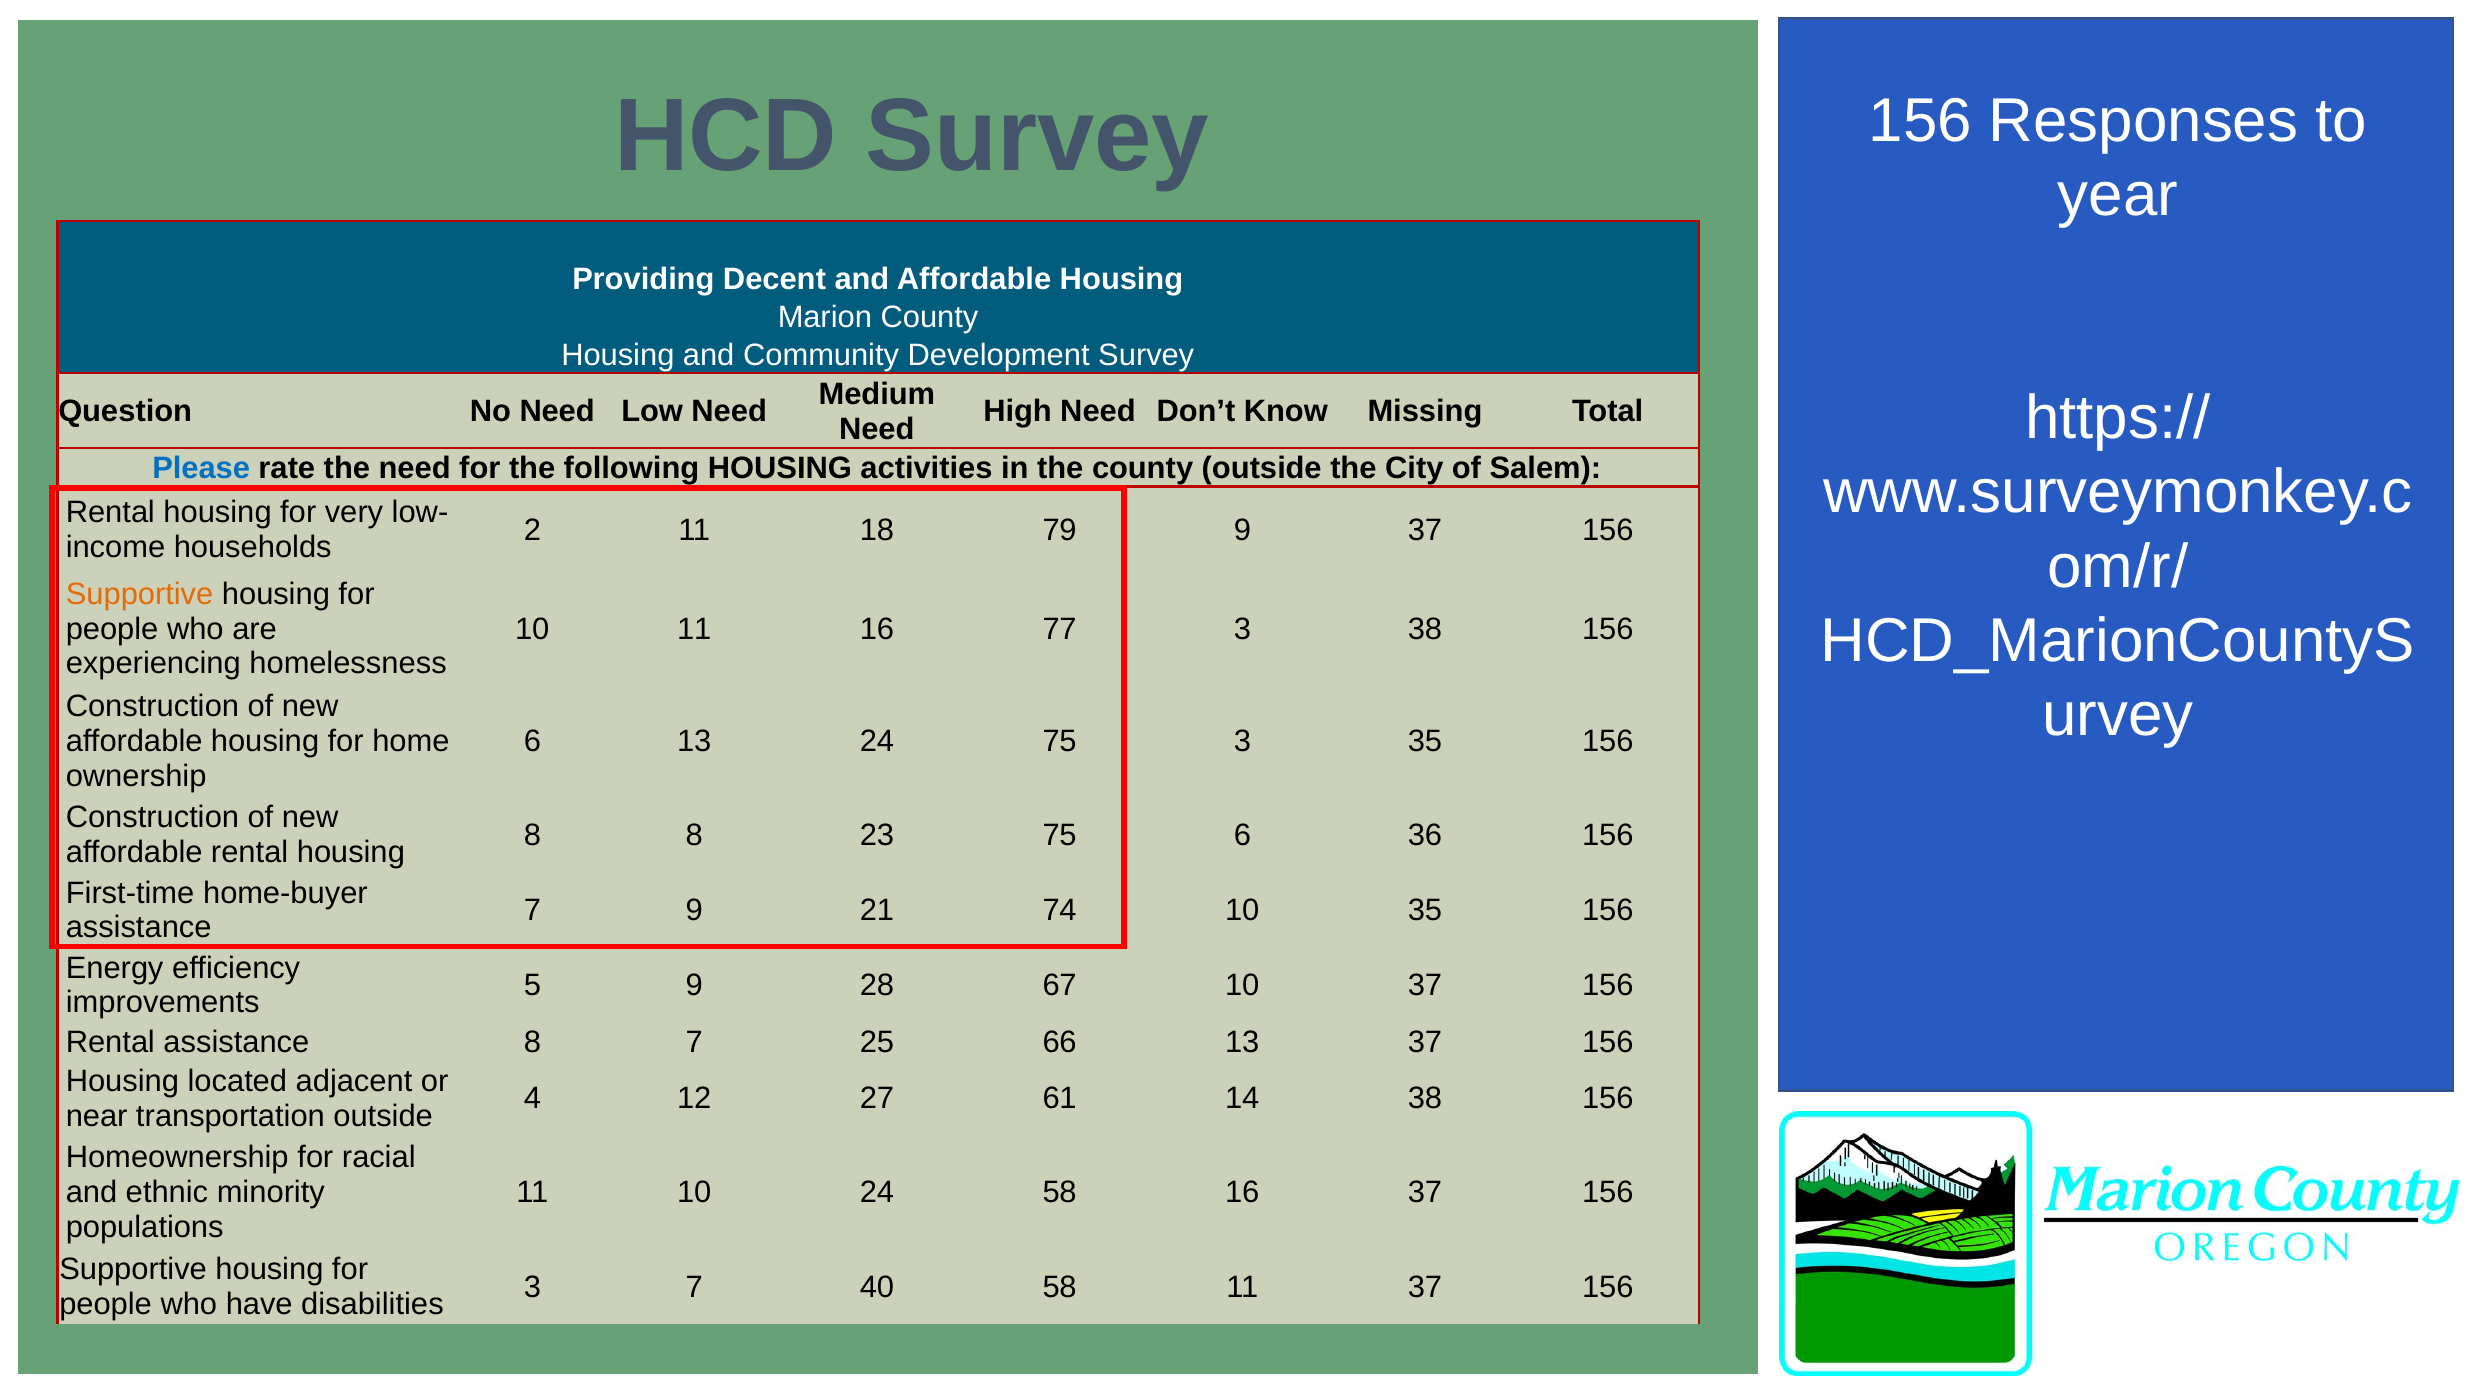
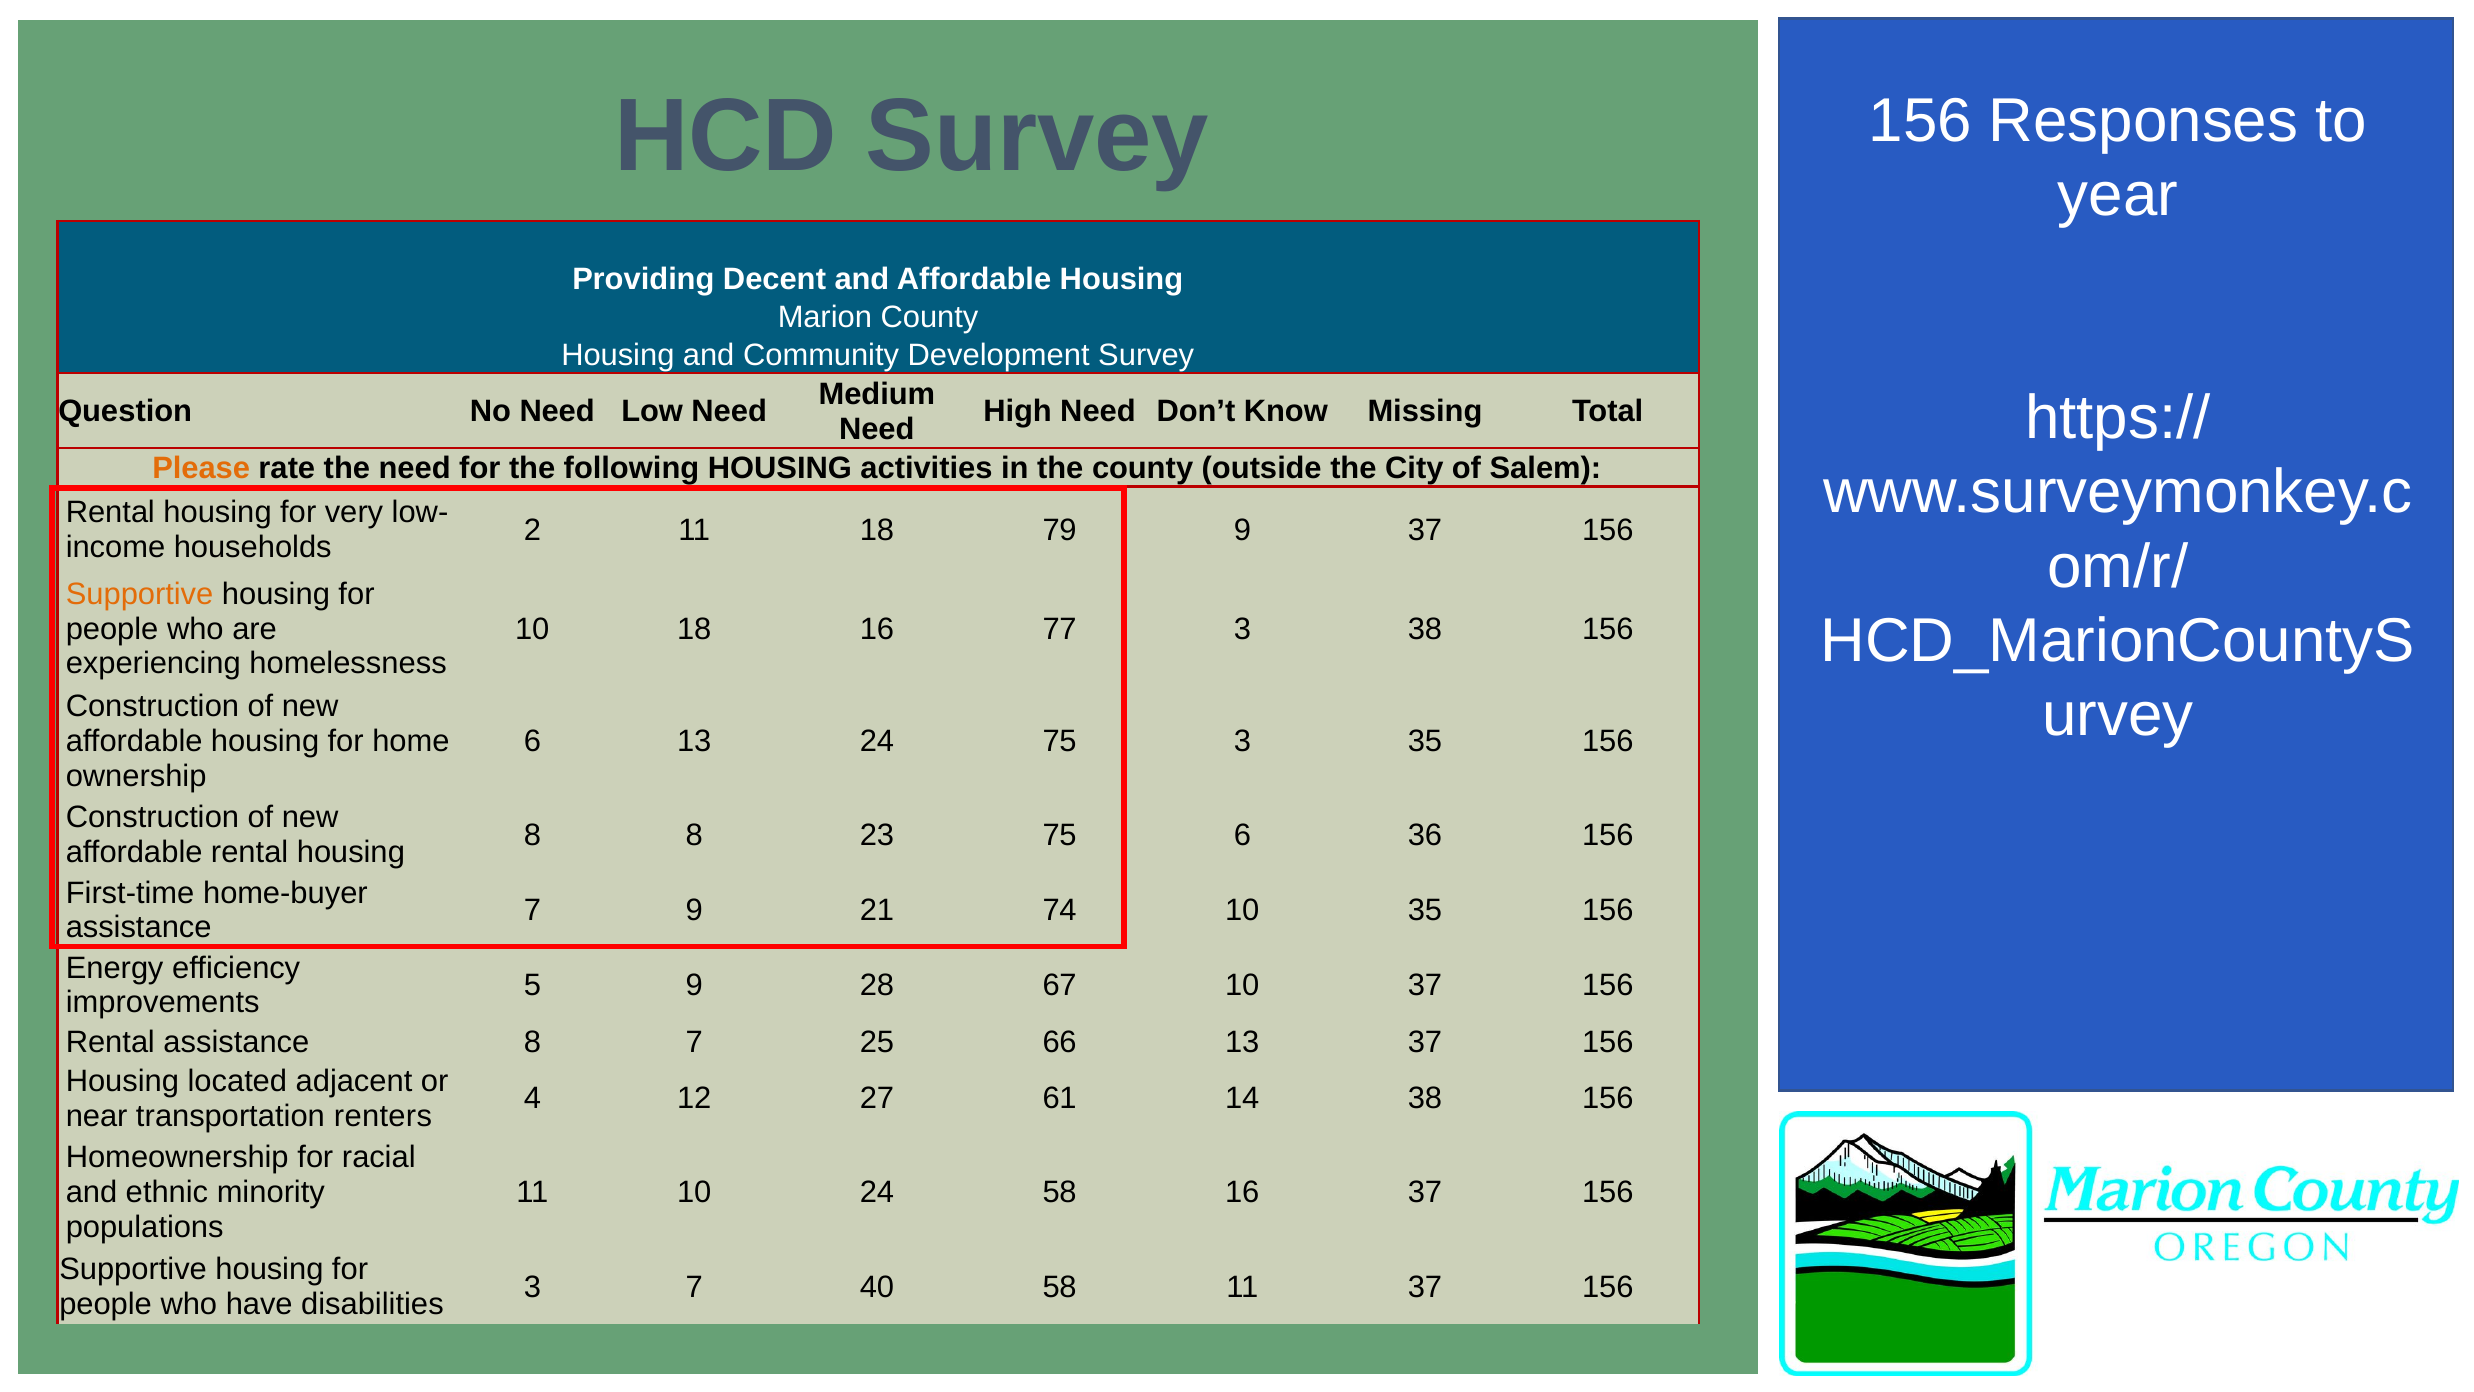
Please colour: blue -> orange (201, 468)
10 11: 11 -> 18 (694, 629)
transportation outside: outside -> renters (383, 1116)
